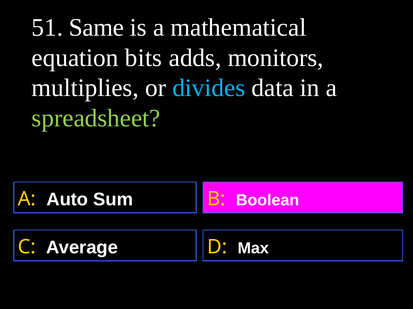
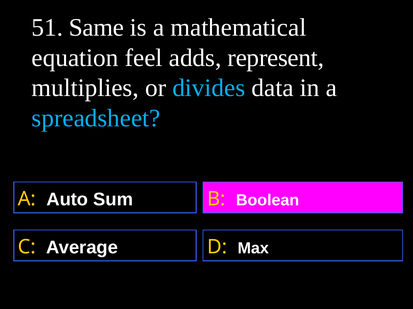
bits: bits -> feel (144, 58)
monitors: monitors -> represent (276, 58)
spreadsheet colour: light green -> light blue (96, 118)
